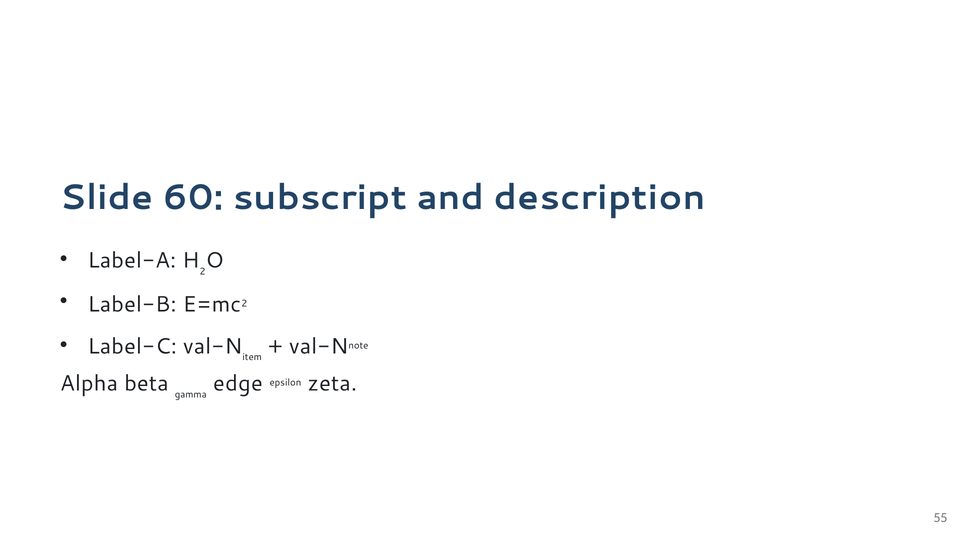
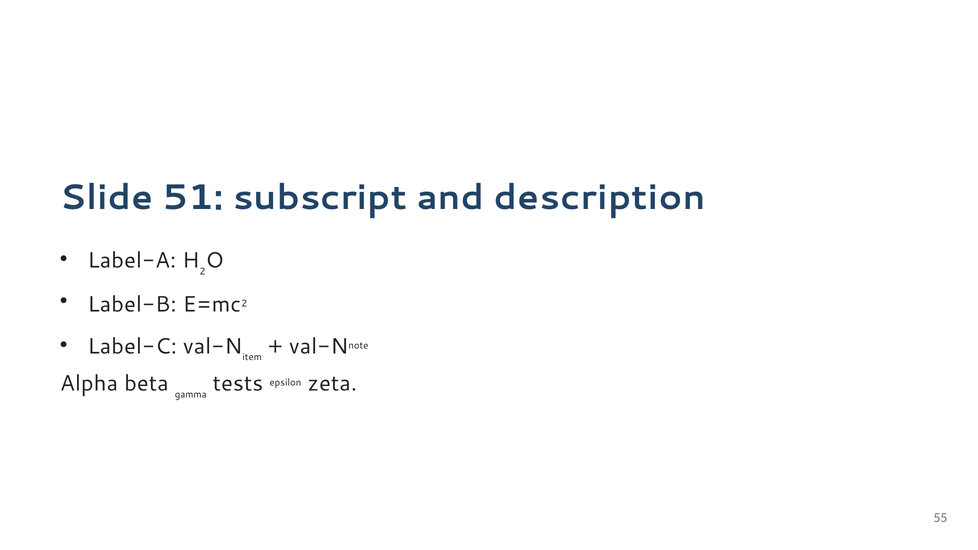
60: 60 -> 51 (193, 198)
edge: edge -> tests (238, 384)
